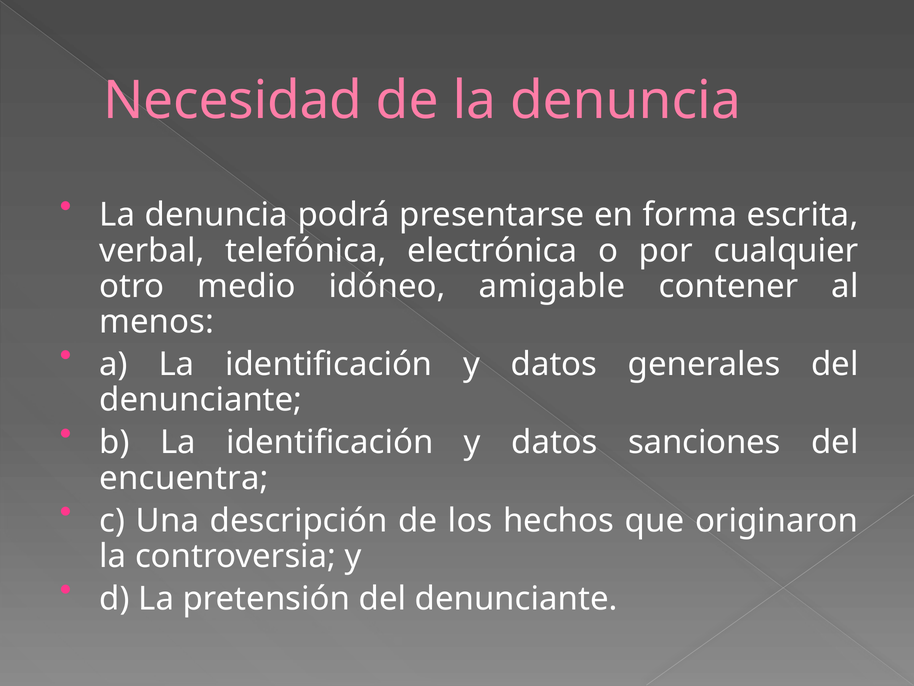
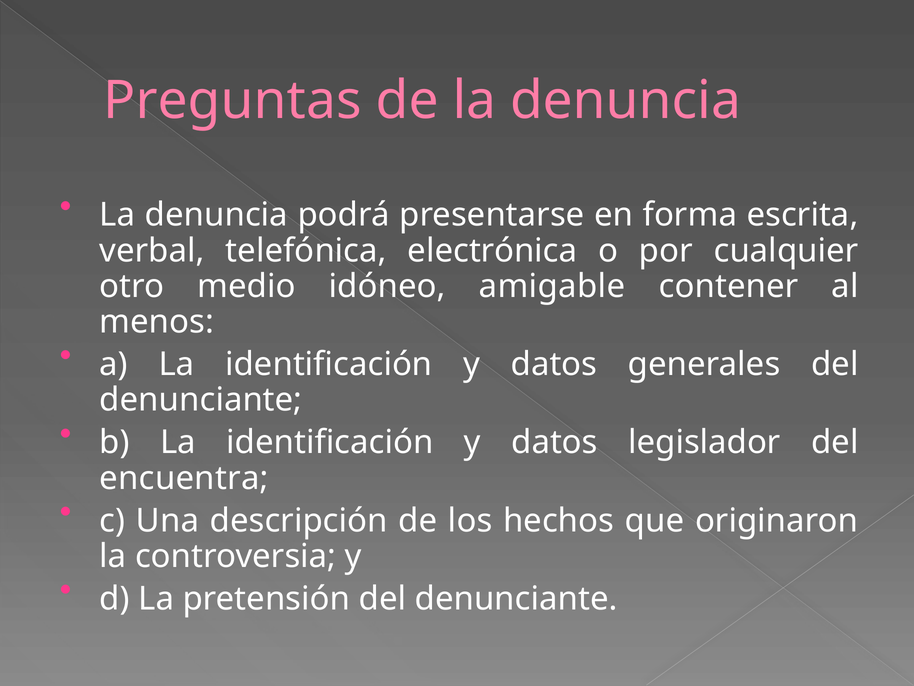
Necesidad: Necesidad -> Preguntas (232, 100)
sanciones: sanciones -> legislador (704, 442)
